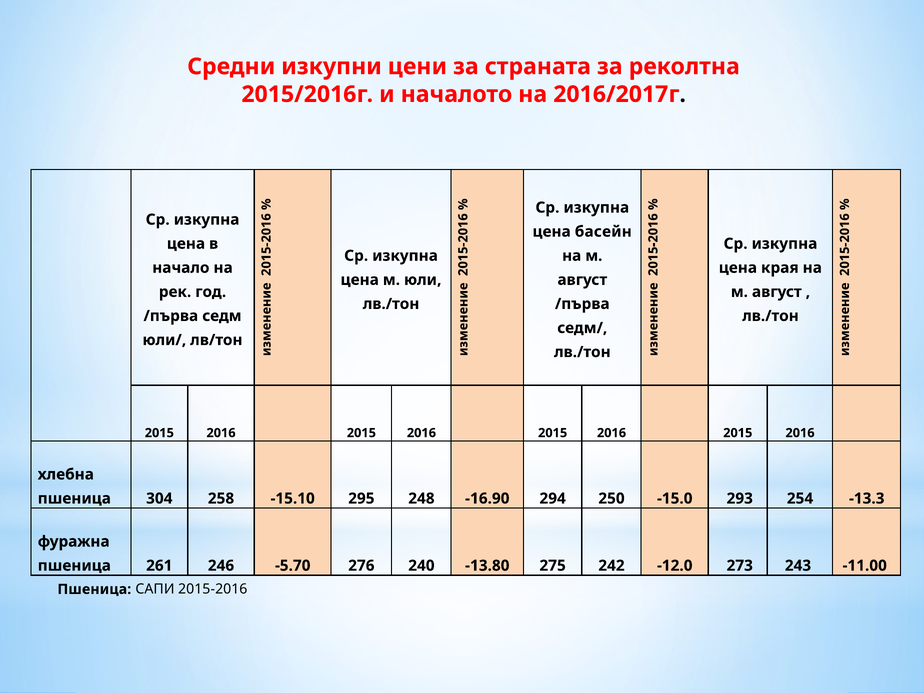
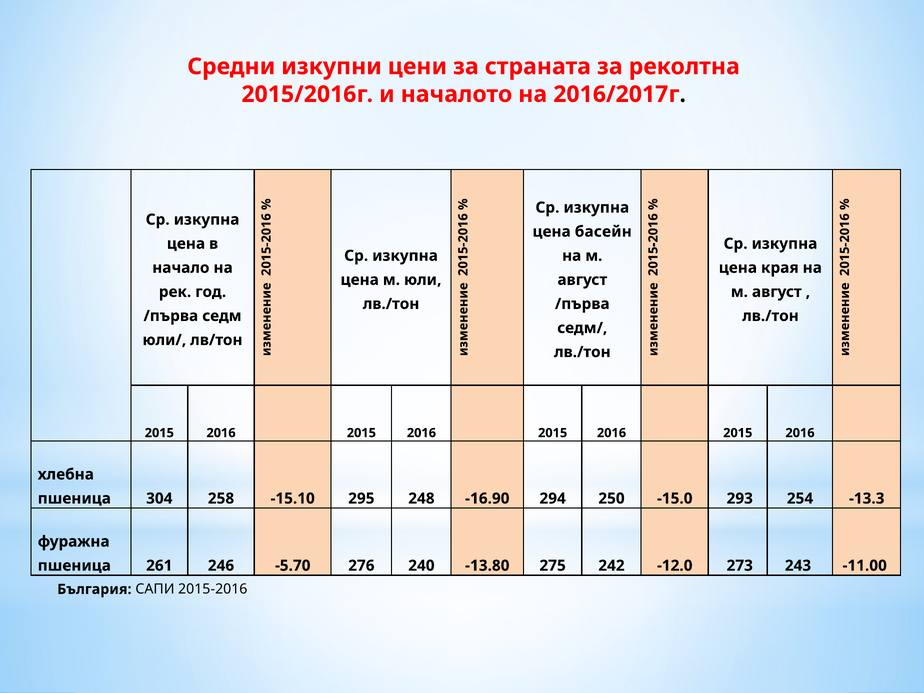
Пшеница: Пшеница -> България (94, 589)
